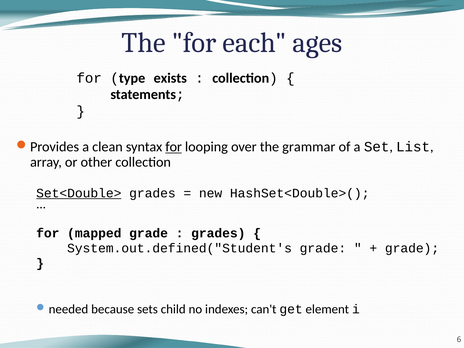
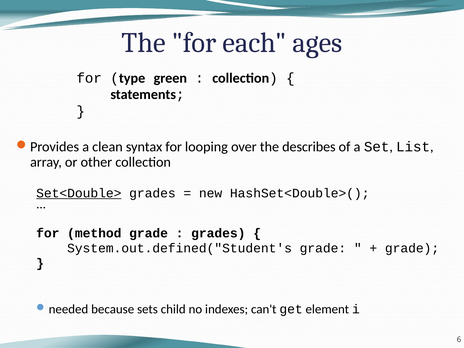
exists: exists -> green (170, 78)
for underline: present -> none (174, 147)
grammar: grammar -> describes (309, 147)
mapped: mapped -> method (94, 233)
